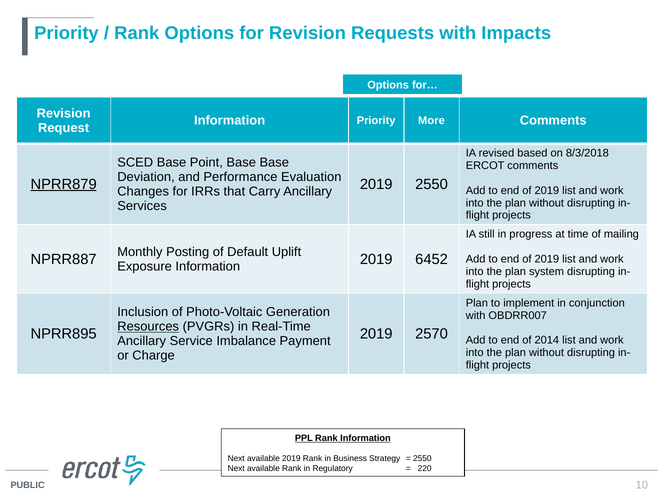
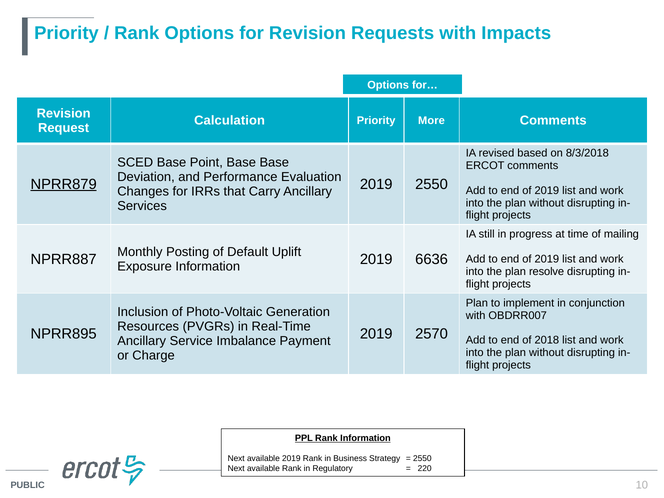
Information: Information -> Calculation (230, 121)
6452: 6452 -> 6636 (432, 259)
system: system -> resolve (547, 272)
Resources underline: present -> none (148, 327)
2014: 2014 -> 2018 (547, 340)
